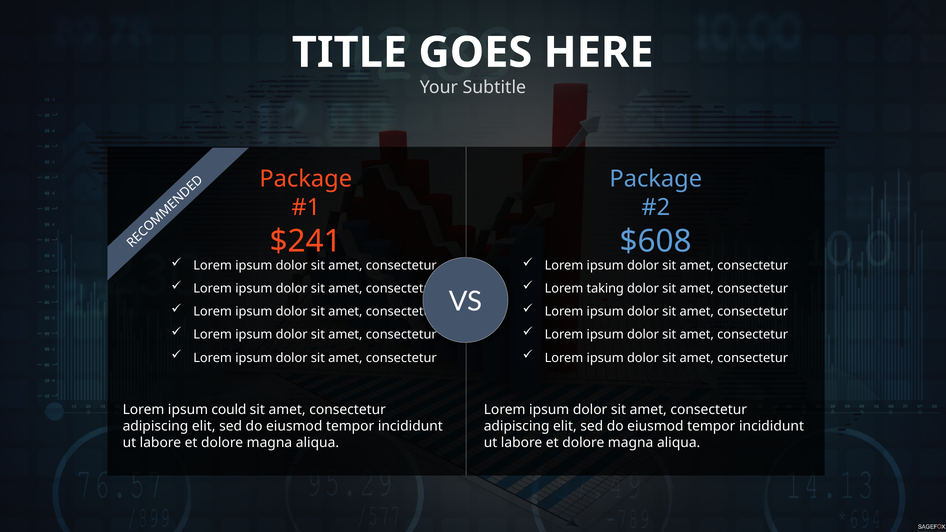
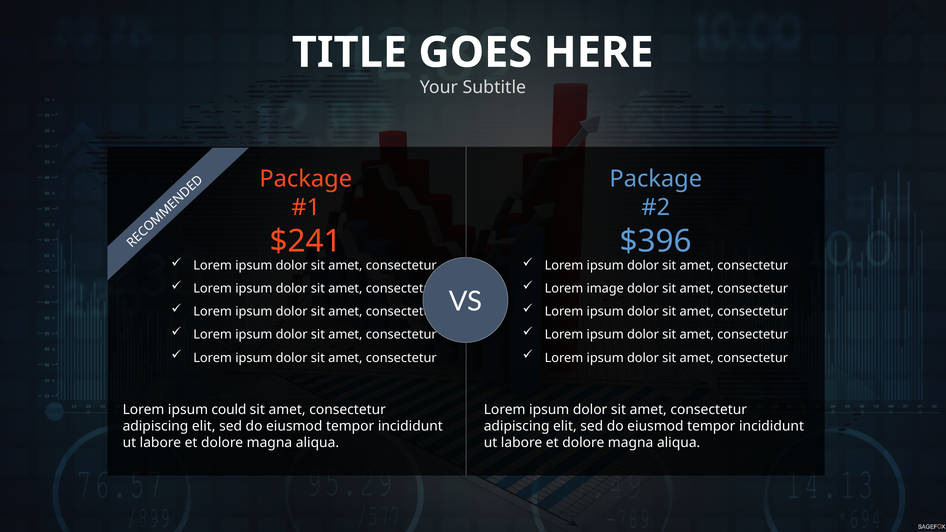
$608: $608 -> $396 (656, 241)
taking: taking -> image (605, 289)
